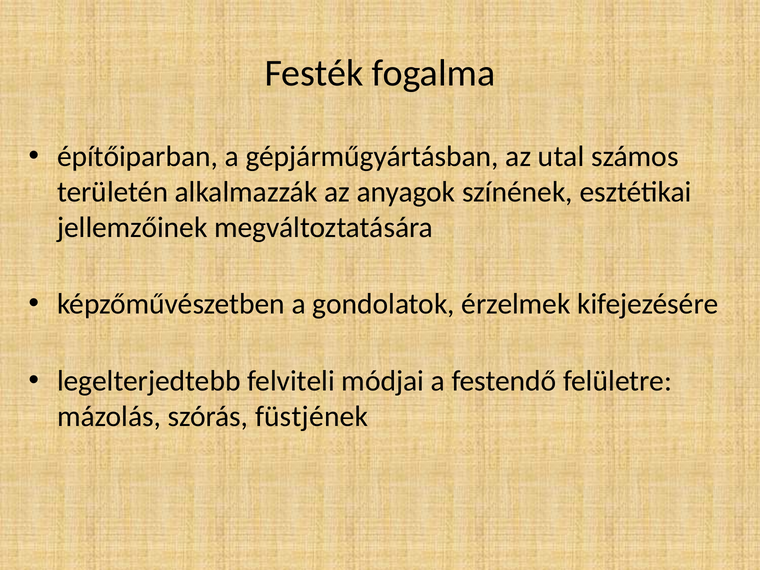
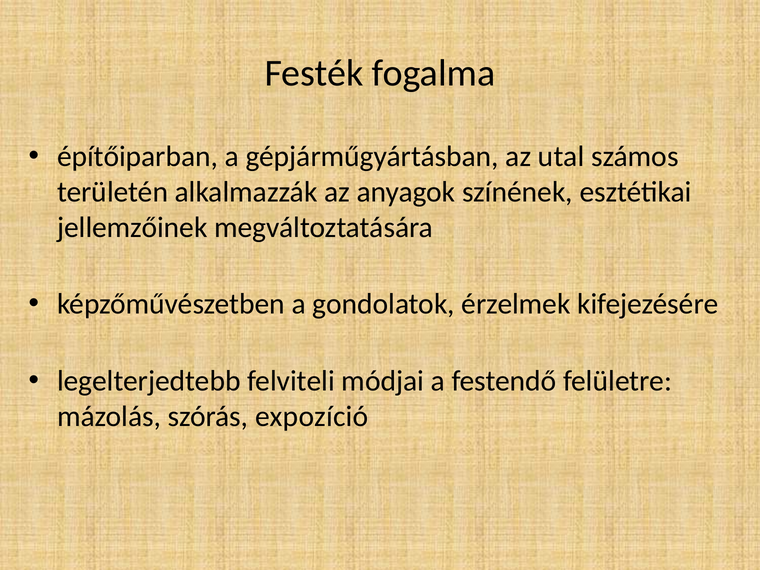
füstjének: füstjének -> expozíció (312, 416)
